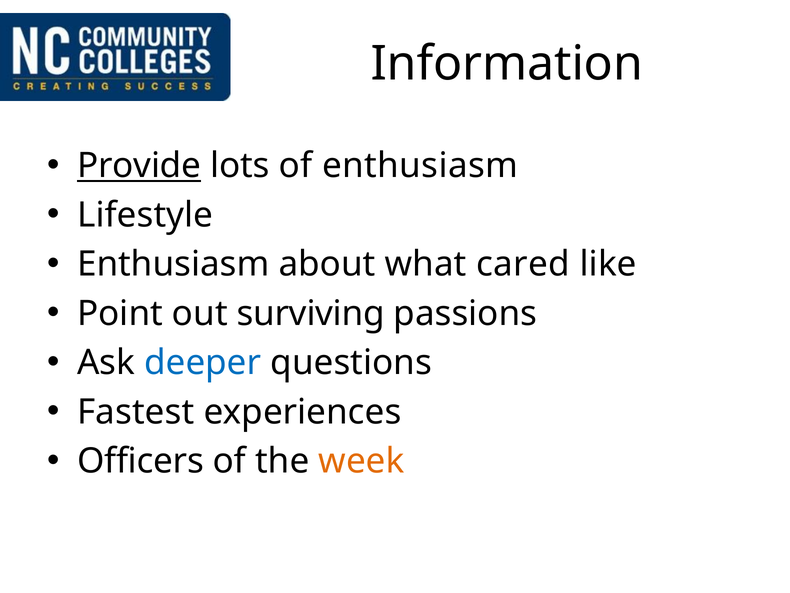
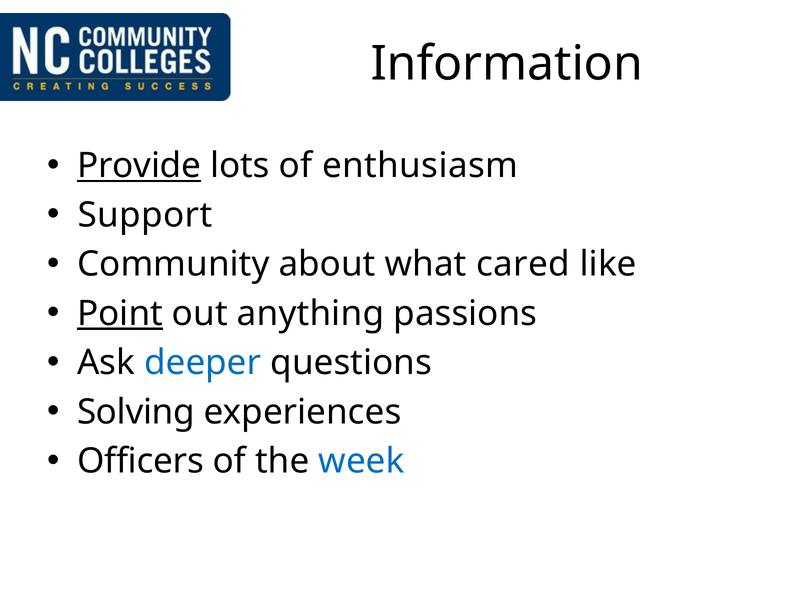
Lifestyle: Lifestyle -> Support (145, 215)
Enthusiasm: Enthusiasm -> Community (173, 264)
Point underline: none -> present (120, 313)
surviving: surviving -> anything (310, 313)
Fastest: Fastest -> Solving (136, 412)
week colour: orange -> blue (361, 461)
